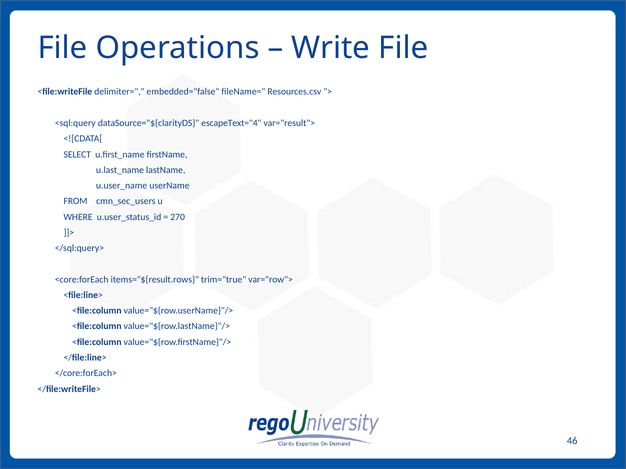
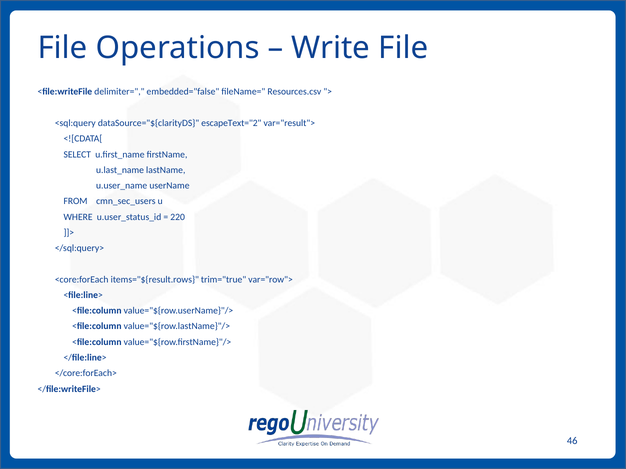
escapeText="4: escapeText="4 -> escapeText="2 (231, 123)
270: 270 -> 220 (178, 217)
